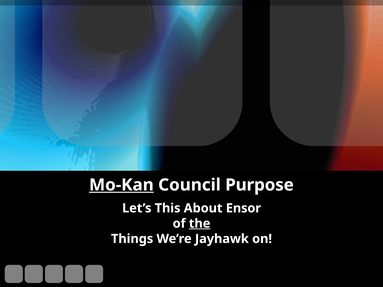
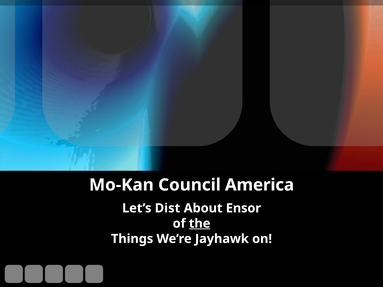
Mo-Kan underline: present -> none (121, 185)
Purpose: Purpose -> America (260, 185)
This: This -> Dist (168, 208)
